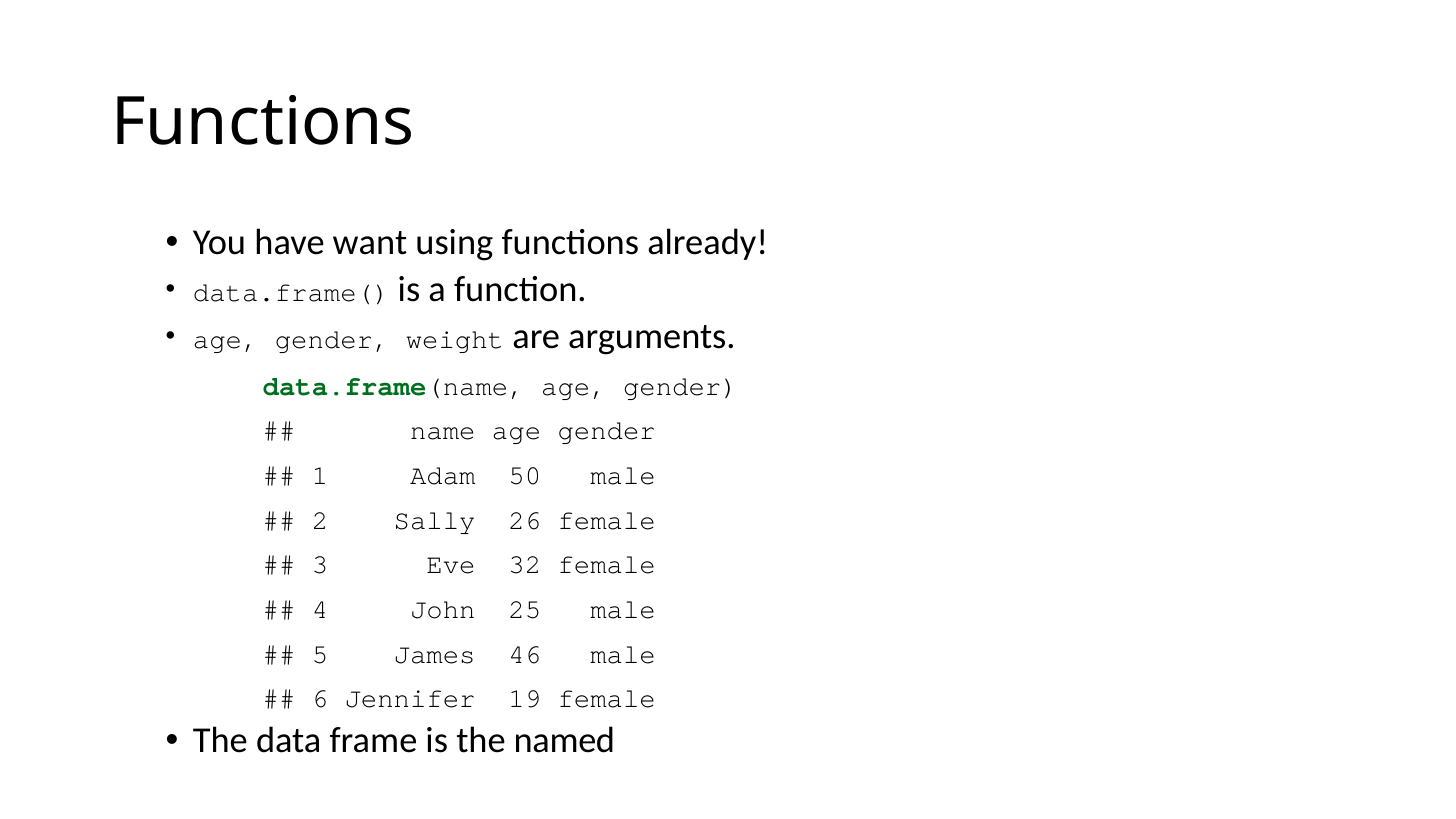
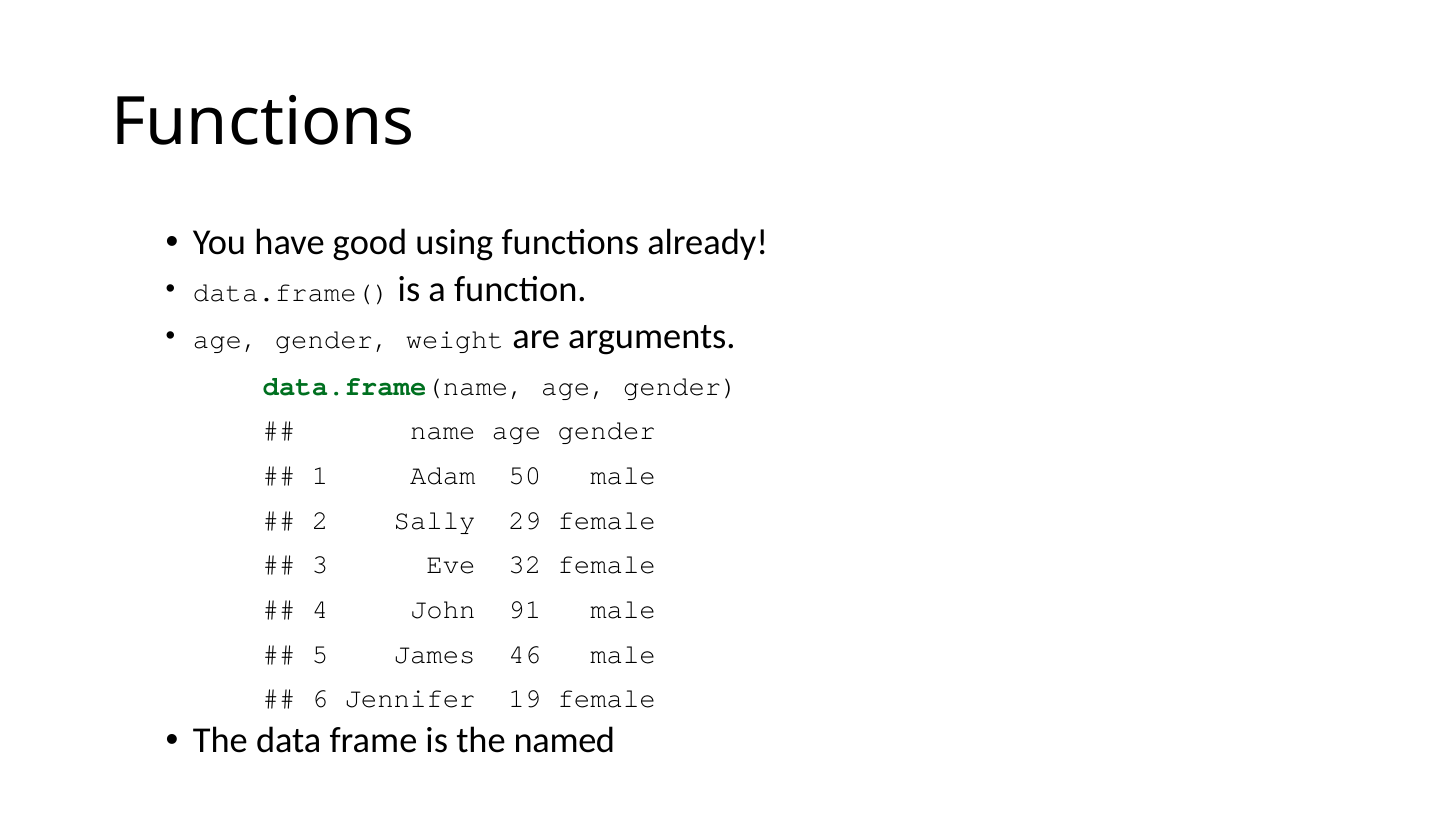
want: want -> good (370, 243)
26: 26 -> 29 (525, 520)
25: 25 -> 91 (525, 610)
